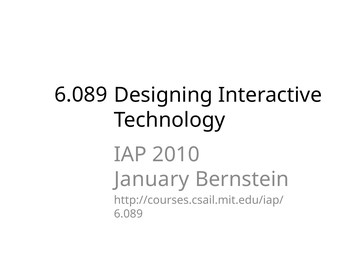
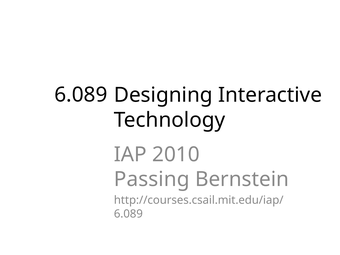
January: January -> Passing (152, 179)
